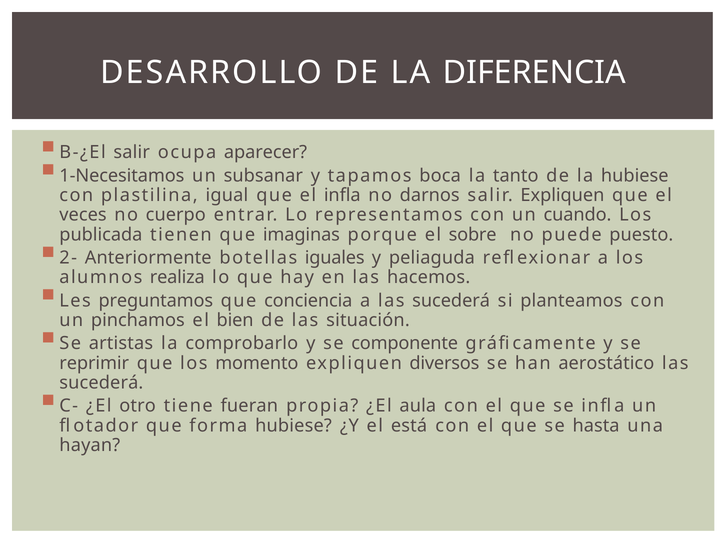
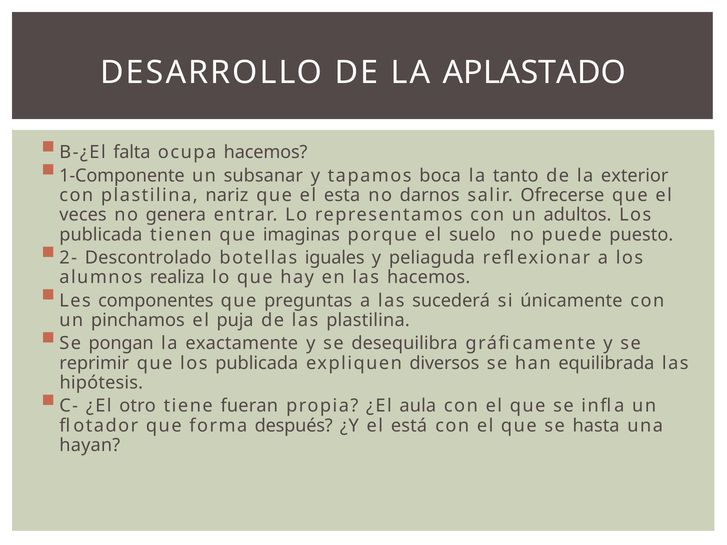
DIFERENCIA: DIFERENCIA -> APLASTADO (534, 72)
B-¿El salir: salir -> falta (132, 152)
ocupa aparecer: aparecer -> hacemos (266, 152)
1-Necesitamos: 1-Necesitamos -> 1-Componente (122, 176)
la hubiese: hubiese -> exterior (635, 176)
igual: igual -> nariz (227, 195)
el infla: infla -> esta (342, 195)
salir Expliquen: Expliquen -> Ofrecerse (562, 195)
cuerpo: cuerpo -> genera (176, 215)
cuando: cuando -> adultos (577, 215)
sobre: sobre -> suelo (472, 235)
Anteriormente: Anteriormente -> Descontrolado (148, 258)
preguntamos: preguntamos -> componentes (156, 301)
conciencia: conciencia -> preguntas (308, 301)
planteamos: planteamos -> únicamente (571, 301)
bien: bien -> puja (235, 320)
las situación: situación -> plastilina (368, 320)
artistas: artistas -> pongan (121, 344)
comprobarlo: comprobarlo -> exactamente (242, 344)
componente: componente -> desequilibra (405, 344)
que los momento: momento -> publicada (257, 363)
aerostático: aerostático -> equilibrada (606, 363)
sucederá: sucederá -> hipótesis (101, 383)
forma hubiese: hubiese -> después (294, 426)
